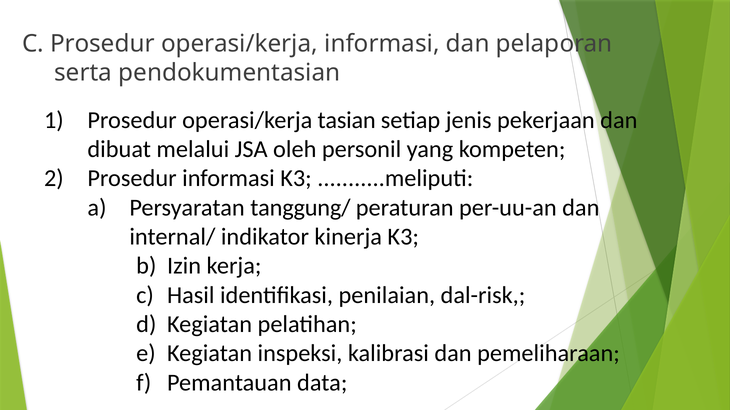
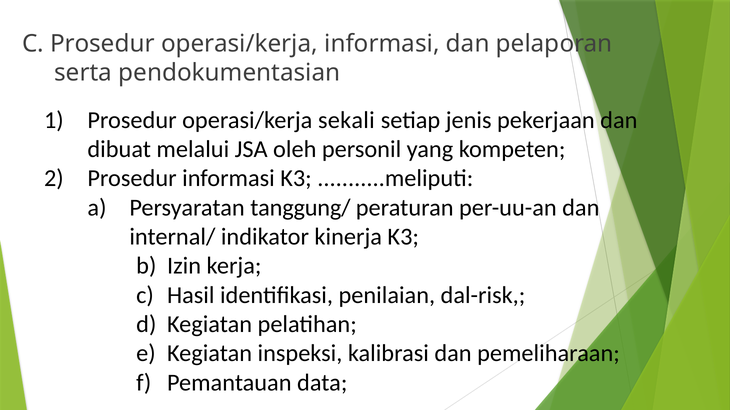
tasian: tasian -> sekali (346, 120)
